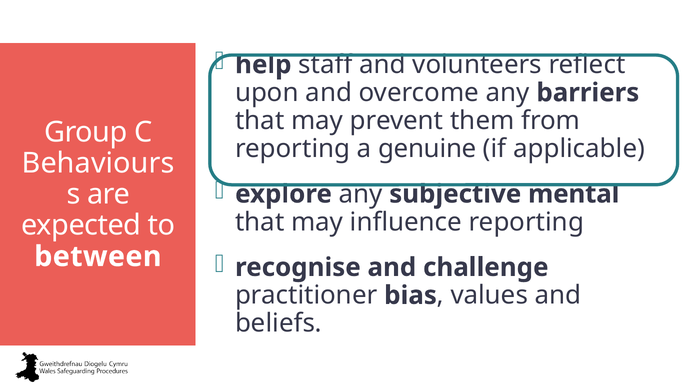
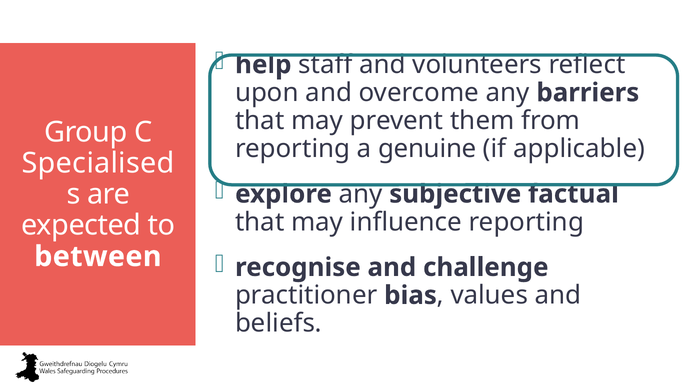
Behaviours: Behaviours -> Specialised (98, 163)
mental: mental -> factual (574, 194)
